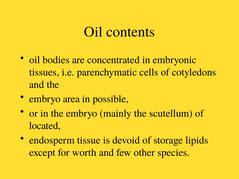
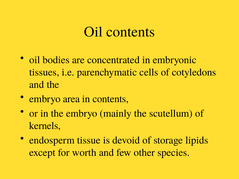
in possible: possible -> contents (111, 99)
located: located -> kernels (45, 126)
